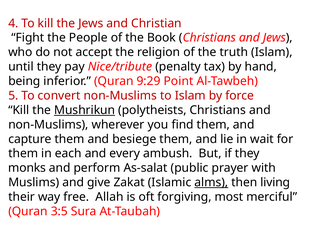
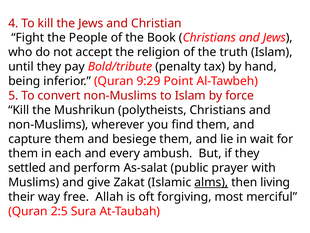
Nice/tribute: Nice/tribute -> Bold/tribute (120, 67)
Mushrikun underline: present -> none (85, 110)
monks: monks -> settled (27, 168)
3:5: 3:5 -> 2:5 (59, 211)
